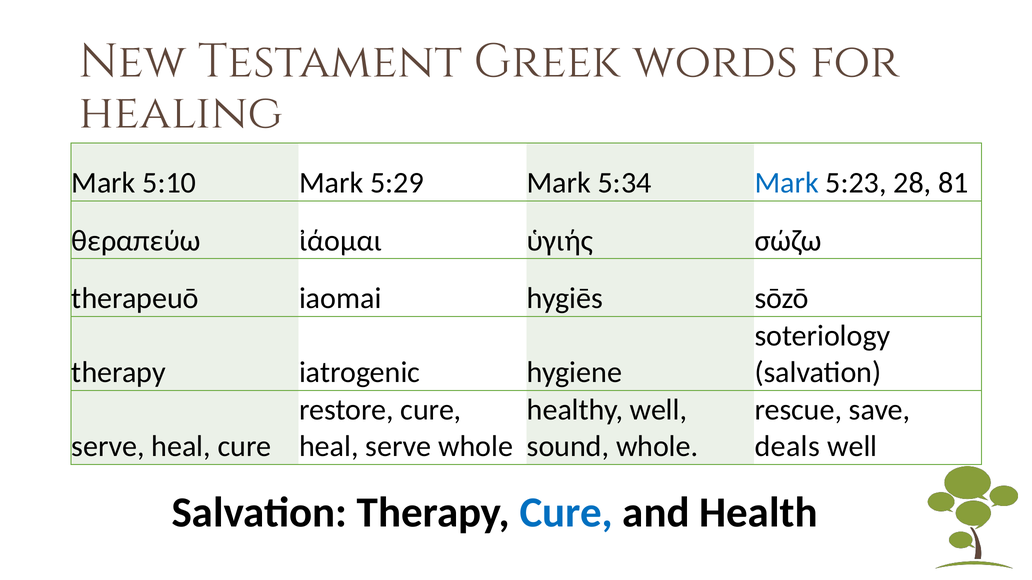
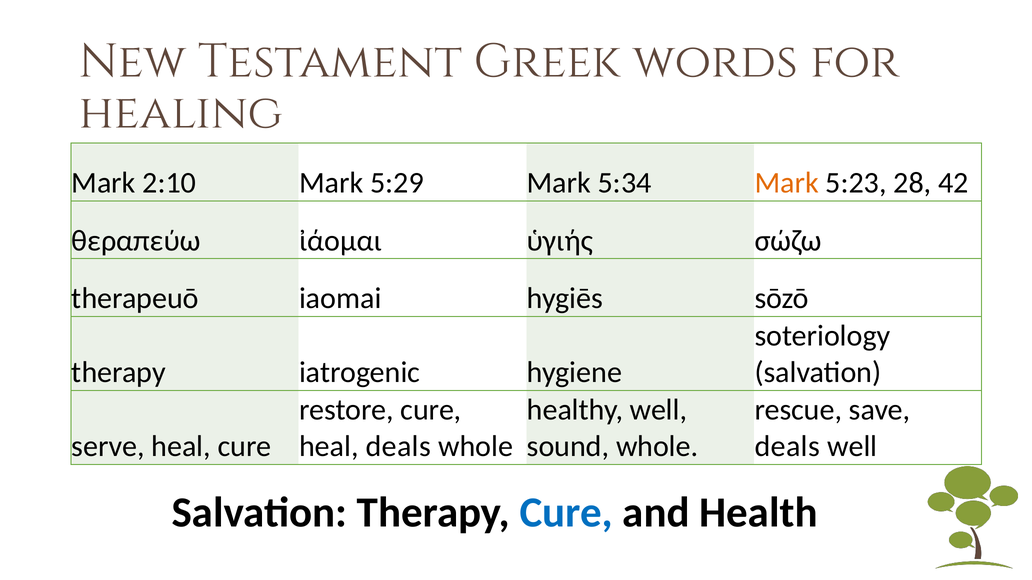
5:10: 5:10 -> 2:10 (169, 183)
Mark colour: blue -> orange (787, 183)
81: 81 -> 42 (953, 183)
heal serve: serve -> deals (398, 447)
